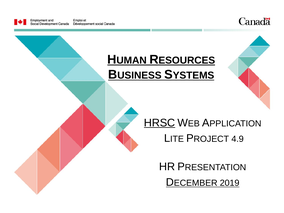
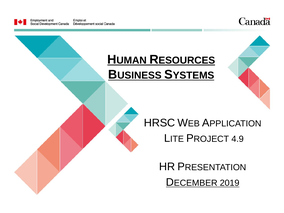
HRSC underline: present -> none (160, 123)
